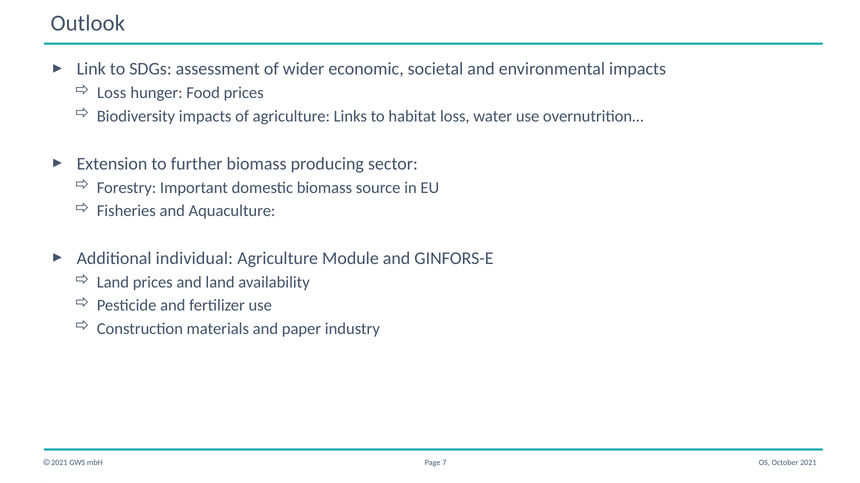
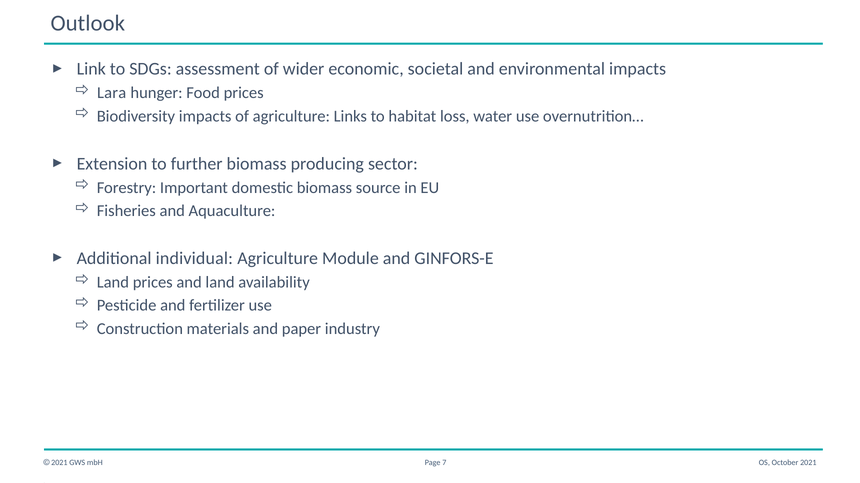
Loss: Loss -> Lara (112, 93)
